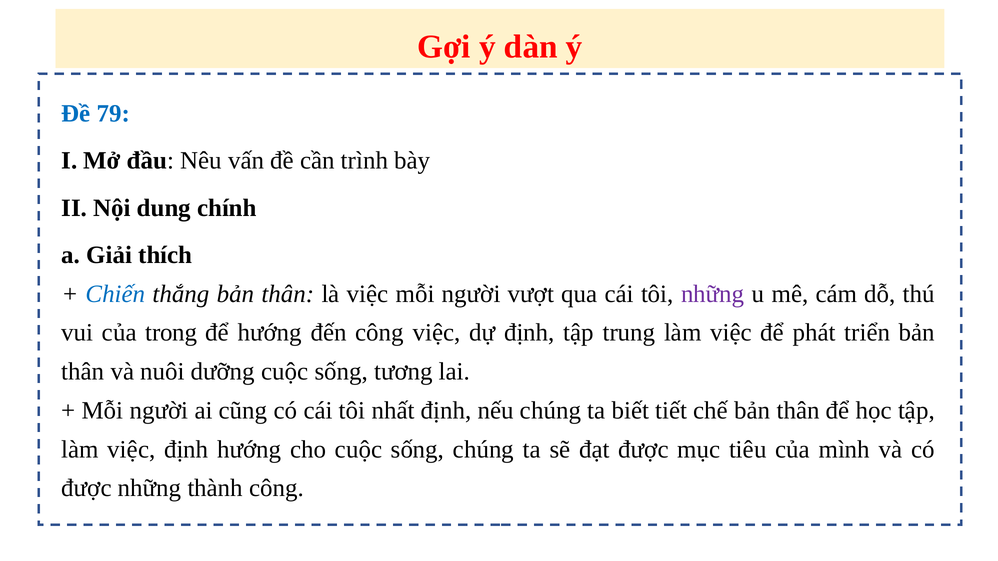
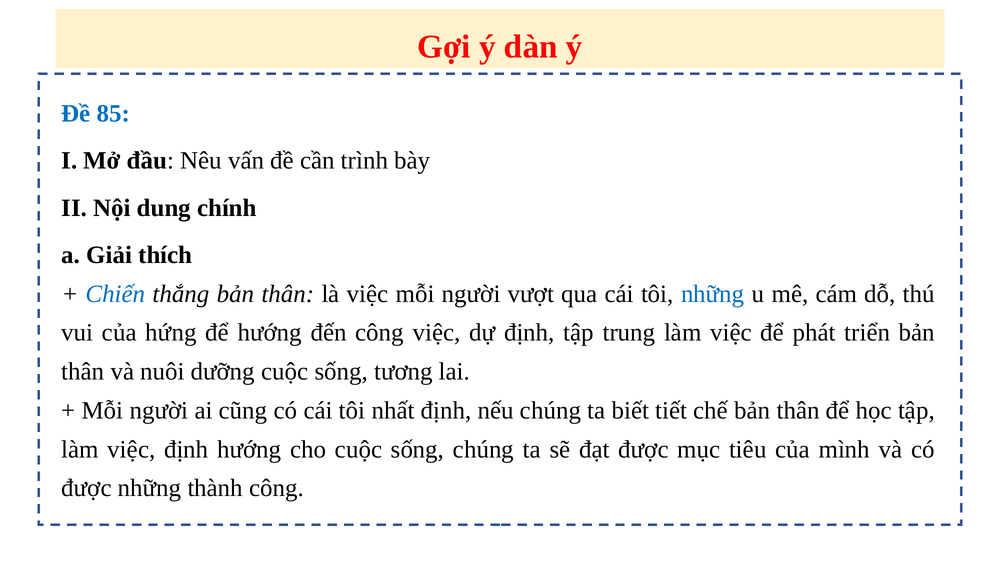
79: 79 -> 85 (113, 114)
những colour: purple -> blue (713, 294)
trong: trong -> hứng (171, 333)
